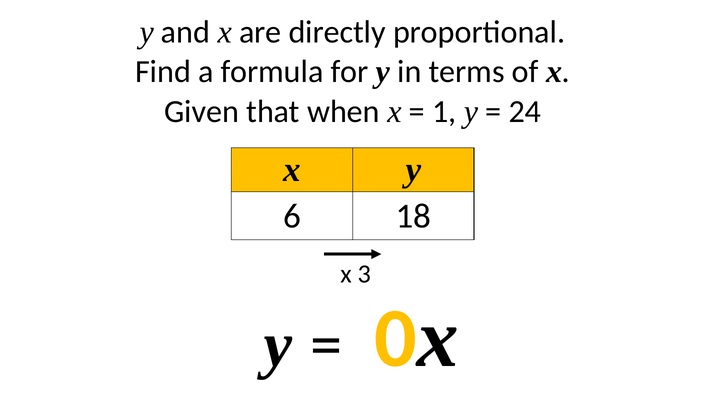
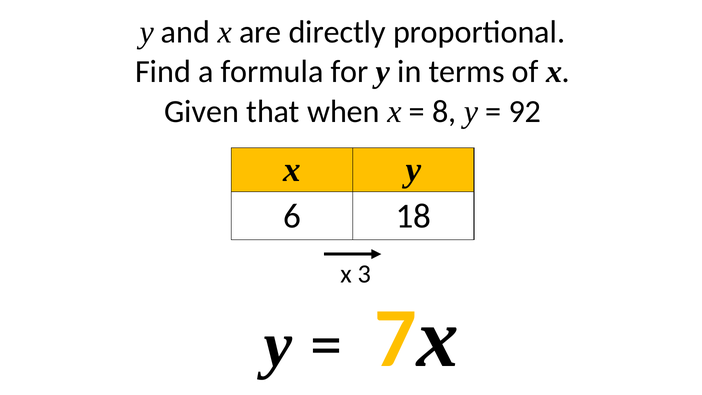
1: 1 -> 8 (444, 112)
24: 24 -> 92 (525, 112)
0: 0 -> 7 (396, 338)
